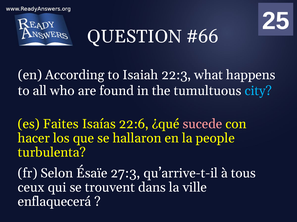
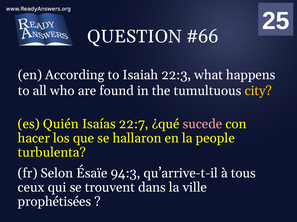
city colour: light blue -> yellow (258, 91)
Faites: Faites -> Quién (61, 124)
22:6: 22:6 -> 22:7 (134, 124)
27:3: 27:3 -> 94:3 (126, 174)
enflaquecerá: enflaquecerá -> prophétisées (54, 202)
